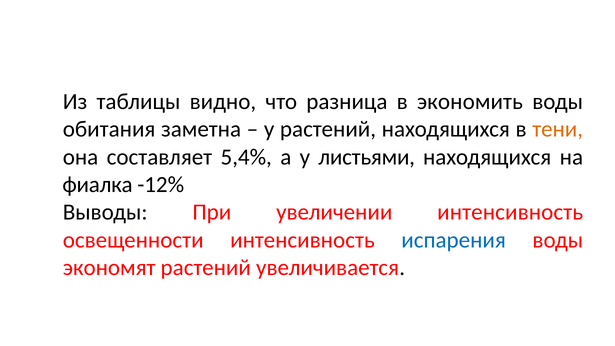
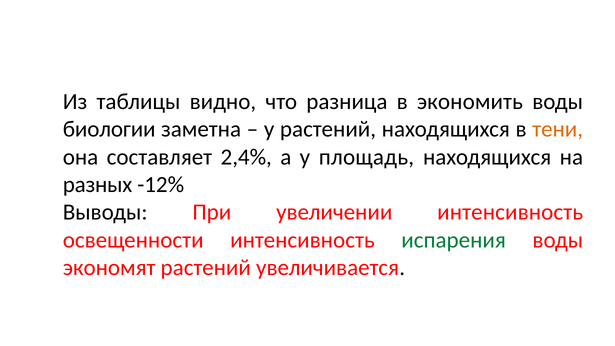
обитания: обитания -> биологии (109, 129)
5,4%: 5,4% -> 2,4% (246, 157)
листьями: листьями -> площадь (366, 157)
фиалка: фиалка -> разных (98, 185)
испарения colour: blue -> green (454, 240)
